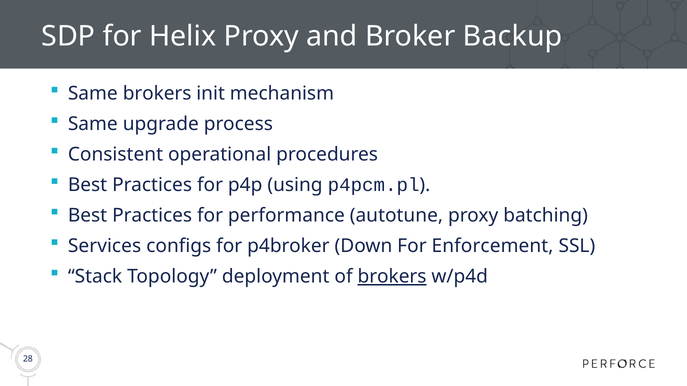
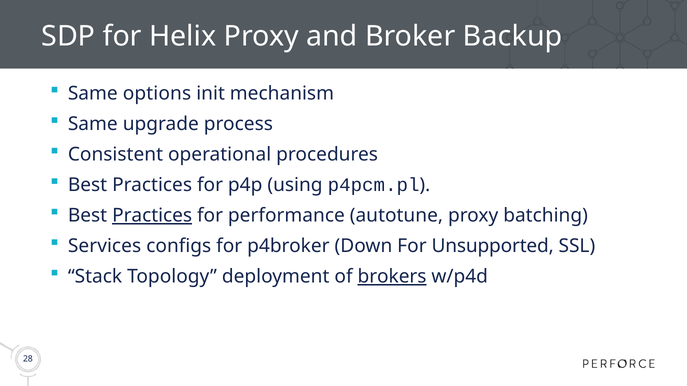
Same brokers: brokers -> options (157, 94)
Practices underline: none -> present (152, 216)
Enforcement: Enforcement -> Unsupported (493, 246)
